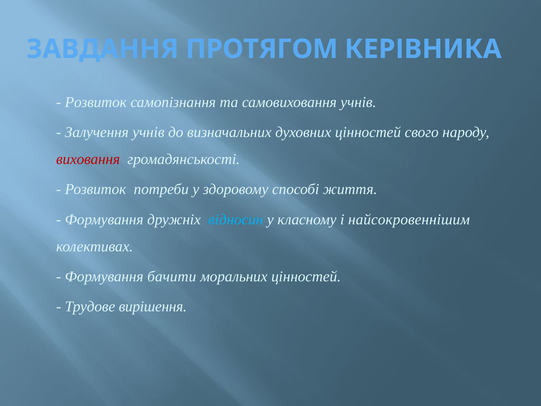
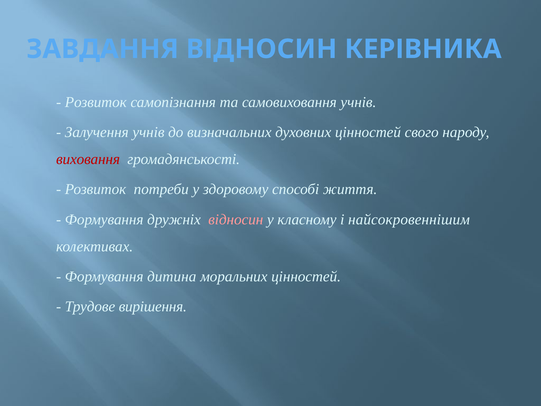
ЗАВДАННЯ ПРОТЯГОМ: ПРОТЯГОМ -> ВІДНОСИН (262, 49)
відносин colour: light blue -> pink (236, 219)
бачити: бачити -> дитина (172, 276)
